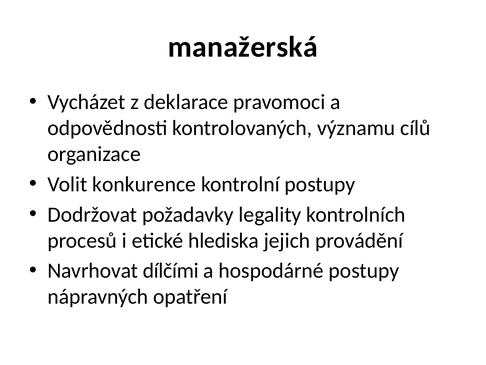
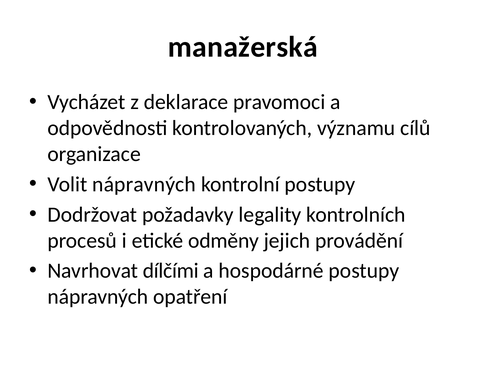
Volit konkurence: konkurence -> nápravných (144, 184)
hlediska: hlediska -> odměny (224, 240)
